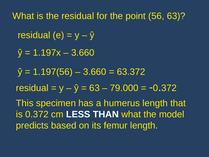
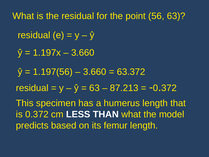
79.000: 79.000 -> 87.213 (124, 88)
